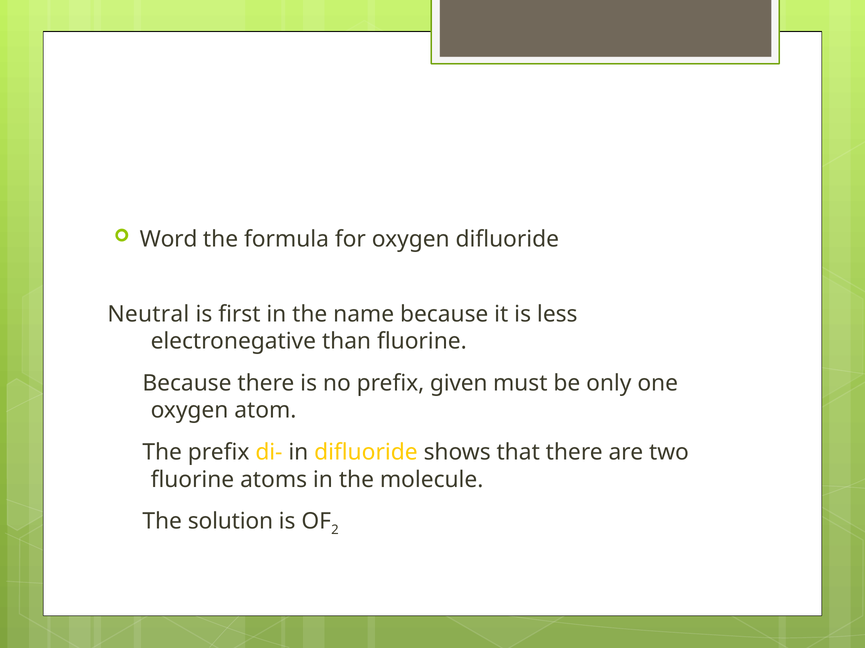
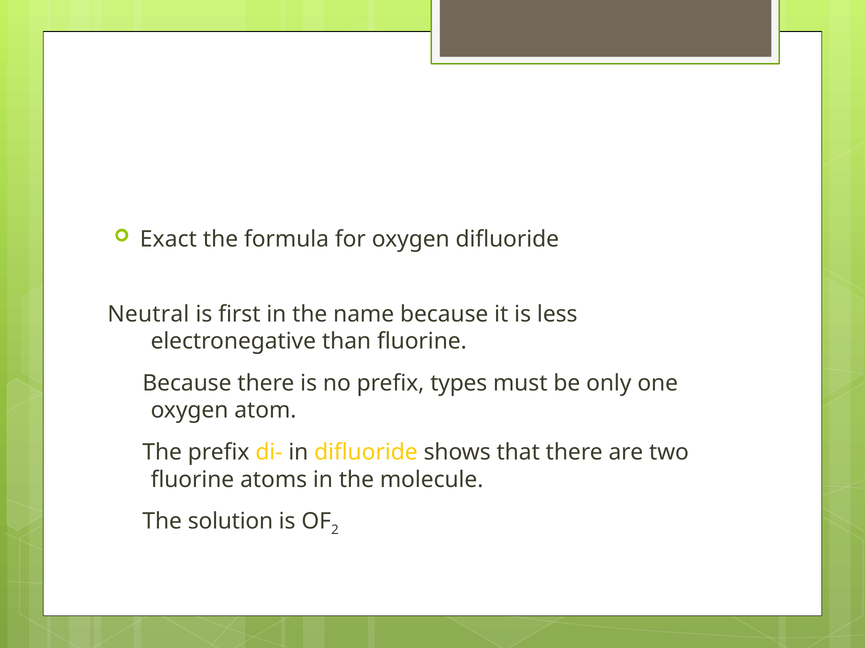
Word: Word -> Exact (168, 239)
given: given -> types (459, 384)
